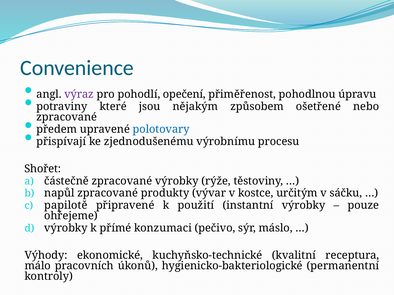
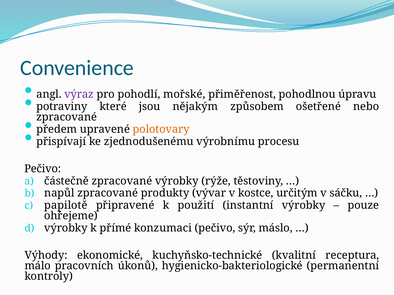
opečení: opečení -> mořské (184, 95)
polotovary colour: blue -> orange (161, 130)
Shořet: Shořet -> Pečivo (43, 169)
